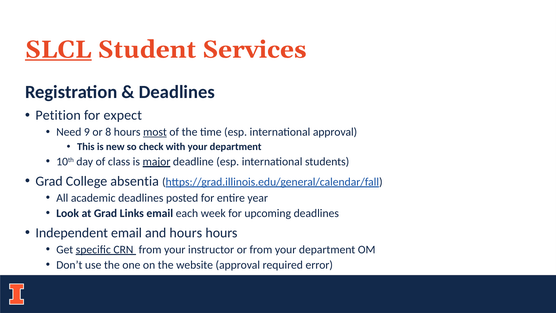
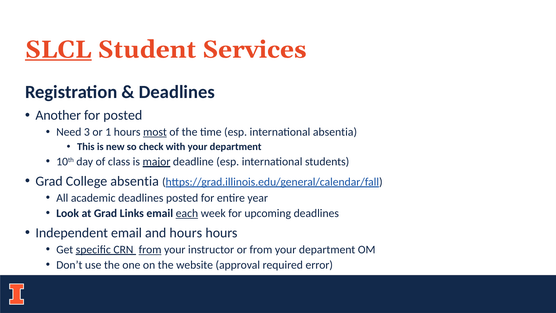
Petition: Petition -> Another (58, 115)
for expect: expect -> posted (123, 115)
9: 9 -> 3 (87, 132)
8: 8 -> 1 (108, 132)
international approval: approval -> absentia (335, 132)
each underline: none -> present (187, 213)
from underline: none -> present (150, 249)
